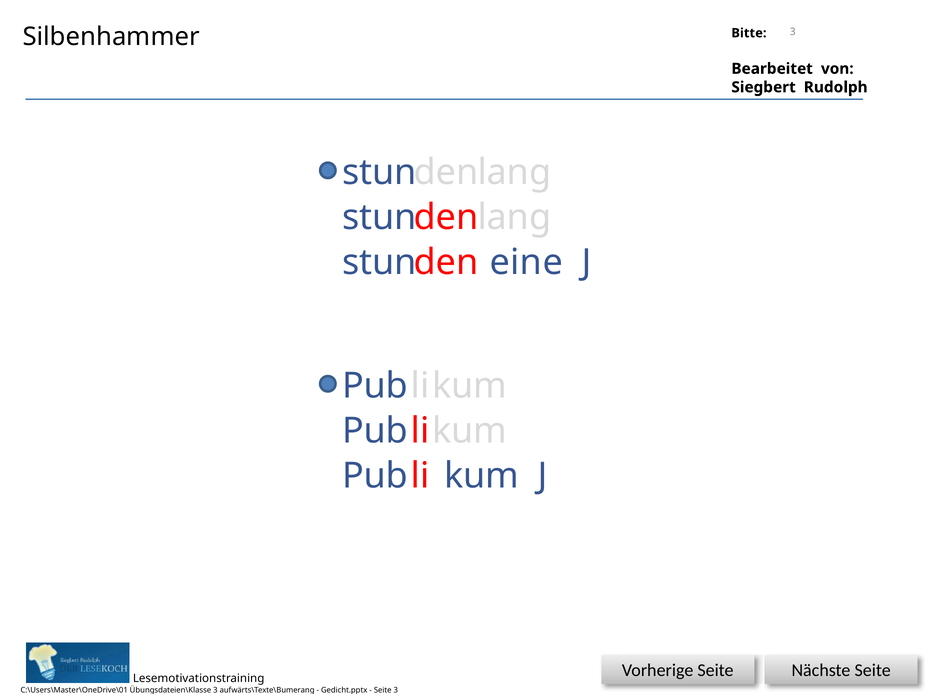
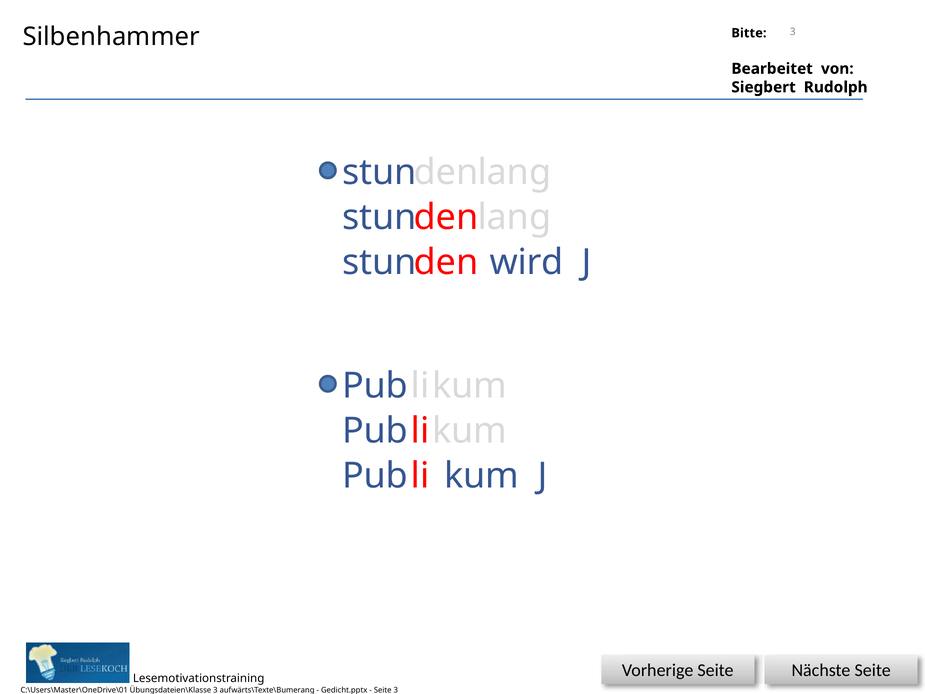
eine: eine -> wird (527, 262)
